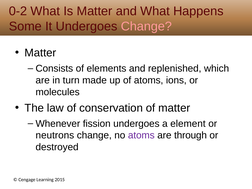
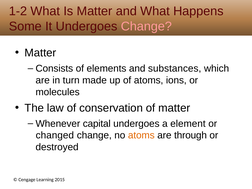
0-2: 0-2 -> 1-2 (18, 11)
replenished: replenished -> substances (175, 69)
fission: fission -> capital (97, 124)
neutrons: neutrons -> changed (55, 135)
atoms colour: purple -> orange (141, 135)
